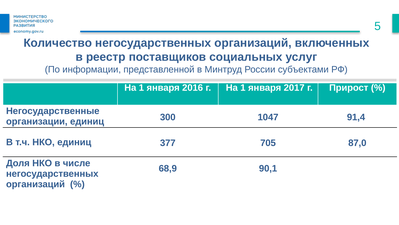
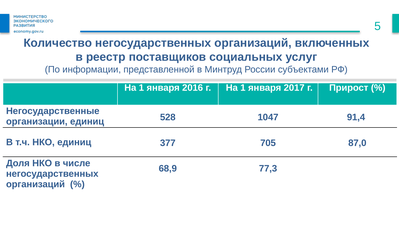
300: 300 -> 528 (168, 117)
90,1: 90,1 -> 77,3 (268, 168)
